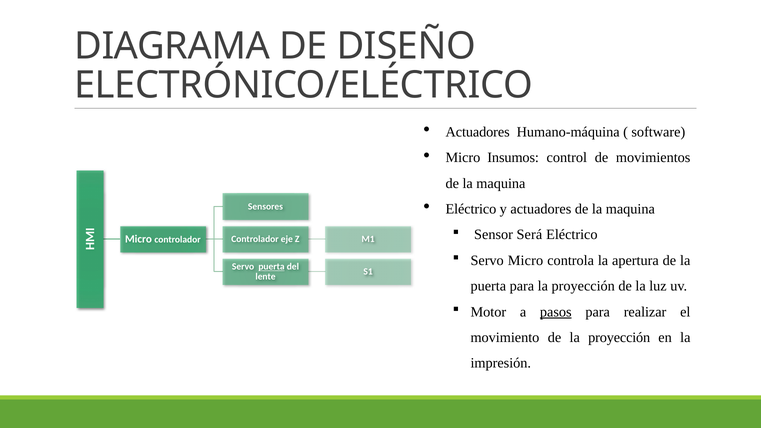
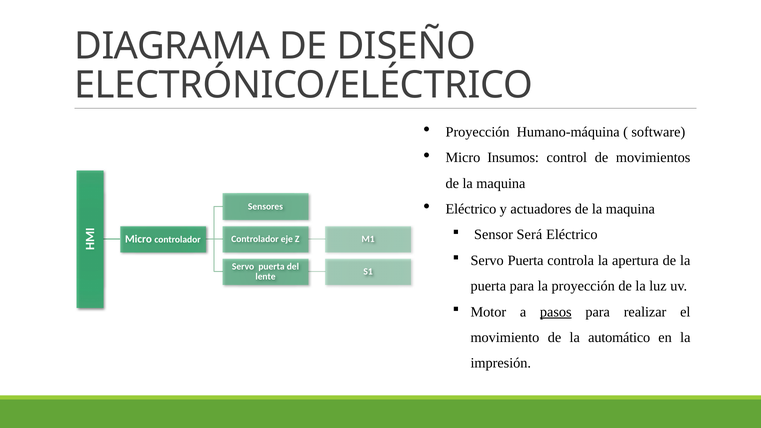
Actuadores: Actuadores -> Proyección (478, 132)
Micro: Micro -> Puerta (526, 260)
puerta underline: present -> none (272, 267)
de la proyección: proyección -> automático (619, 338)
